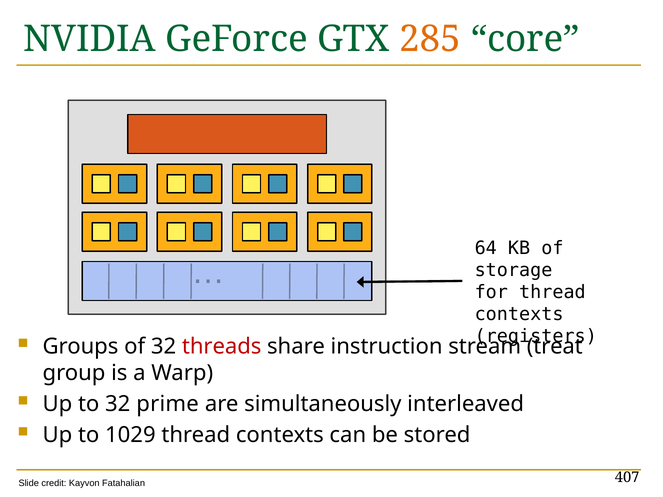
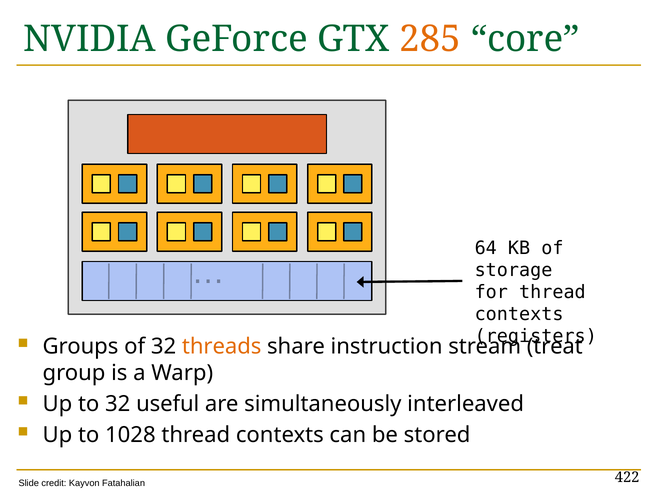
threads colour: red -> orange (222, 347)
prime: prime -> useful (168, 404)
1029: 1029 -> 1028 (130, 435)
407: 407 -> 422 (627, 478)
